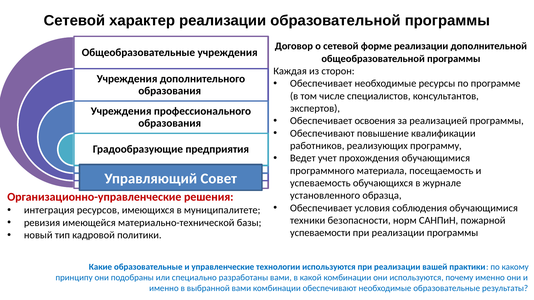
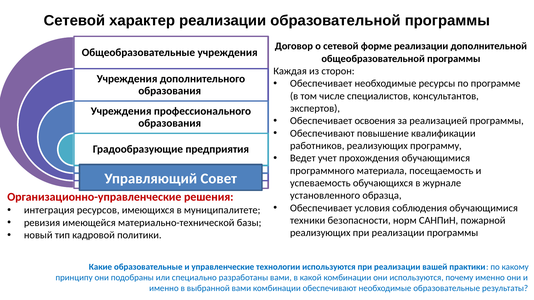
успеваемости: успеваемости -> реализующих (320, 233)
